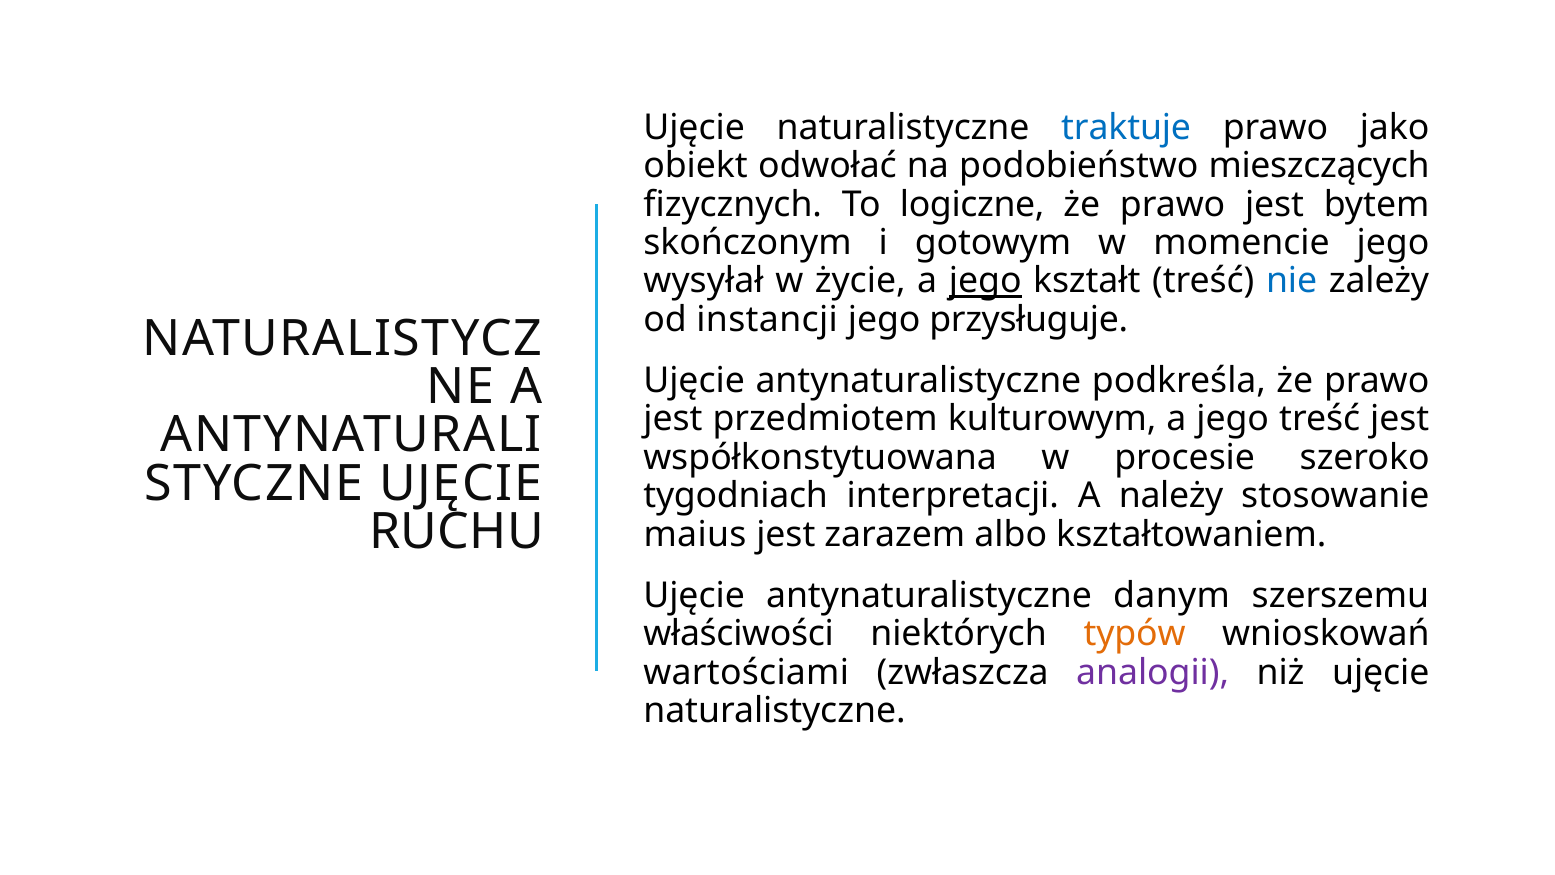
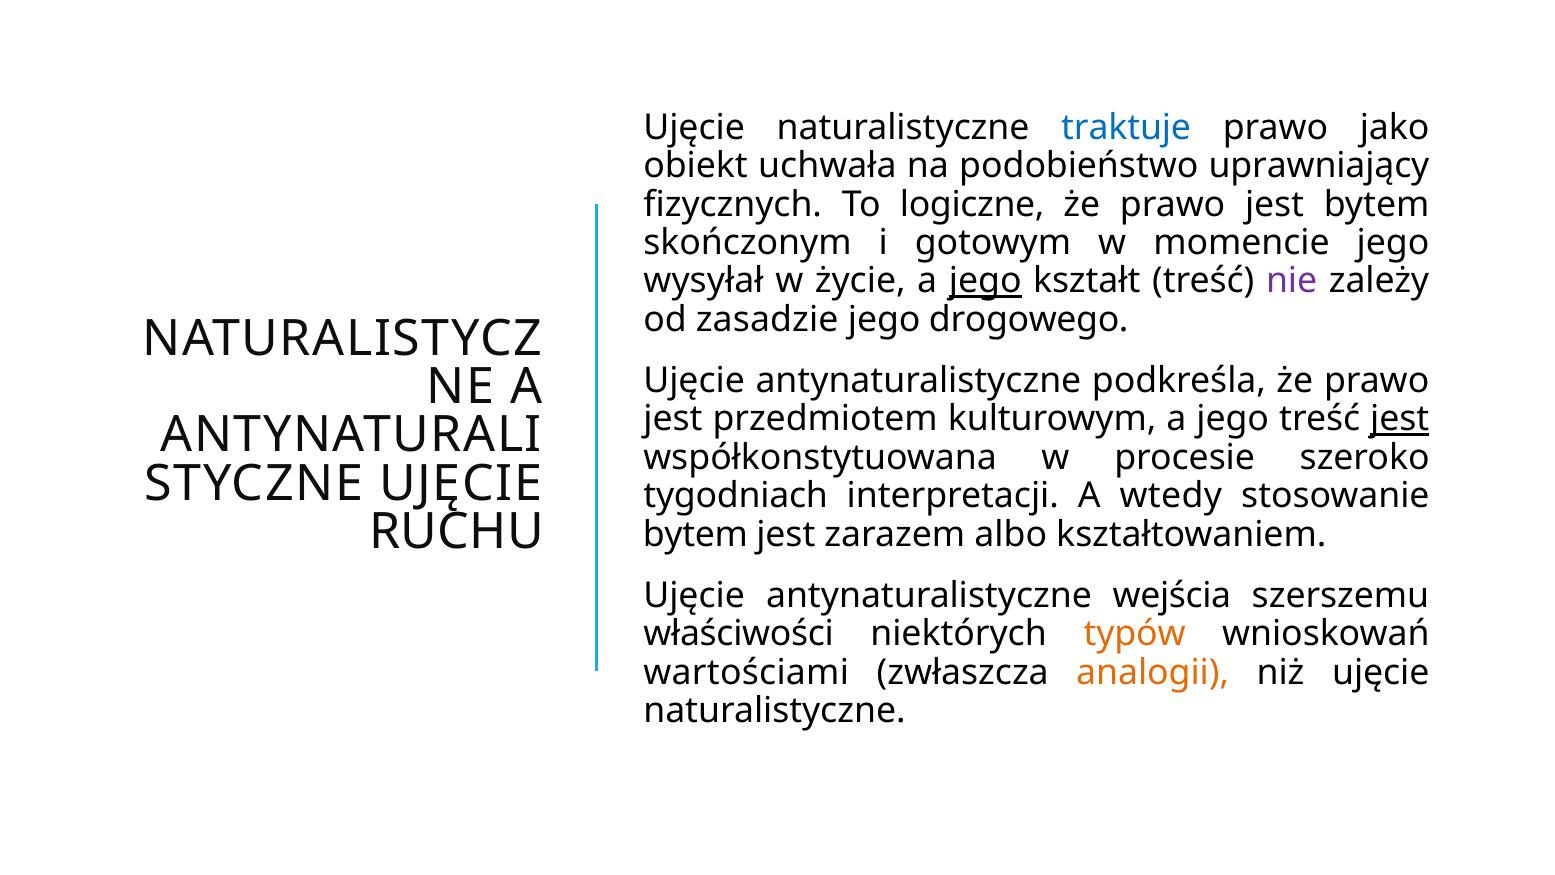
odwołać: odwołać -> uchwała (827, 166)
mieszczących: mieszczących -> uprawniający (1319, 166)
nie colour: blue -> purple (1292, 281)
instancji: instancji -> zasadzie (767, 320)
przysługuje: przysługuje -> drogowego (1029, 320)
jest underline: none -> present (1400, 419)
należy: należy -> wtedy (1171, 496)
maius: maius -> bytem (695, 534)
danym: danym -> wejścia (1172, 595)
analogii colour: purple -> orange (1153, 672)
